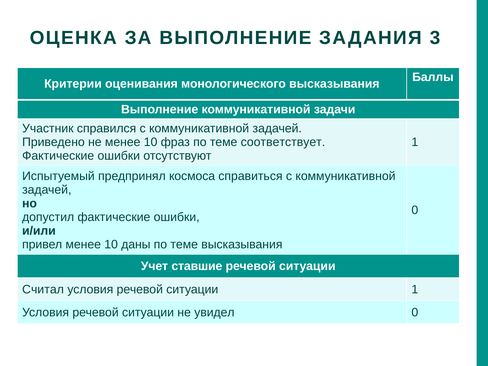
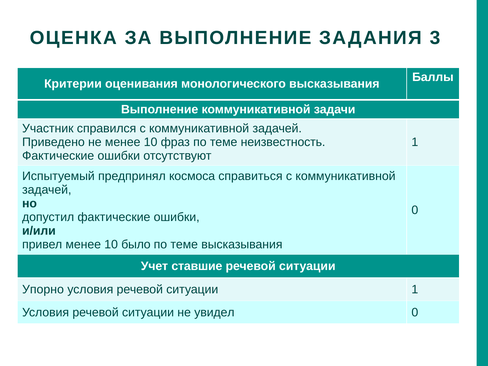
соответствует: соответствует -> неизвестность (283, 142)
даны: даны -> было (136, 244)
Считал: Считал -> Упорно (43, 289)
